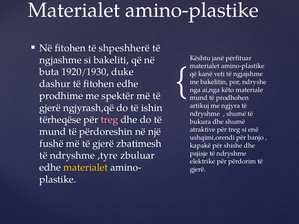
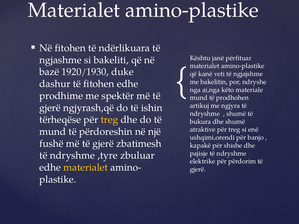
shpeshherë: shpeshherë -> ndërlikuara (124, 48)
buta: buta -> bazë (49, 72)
treg colour: pink -> yellow (109, 120)
